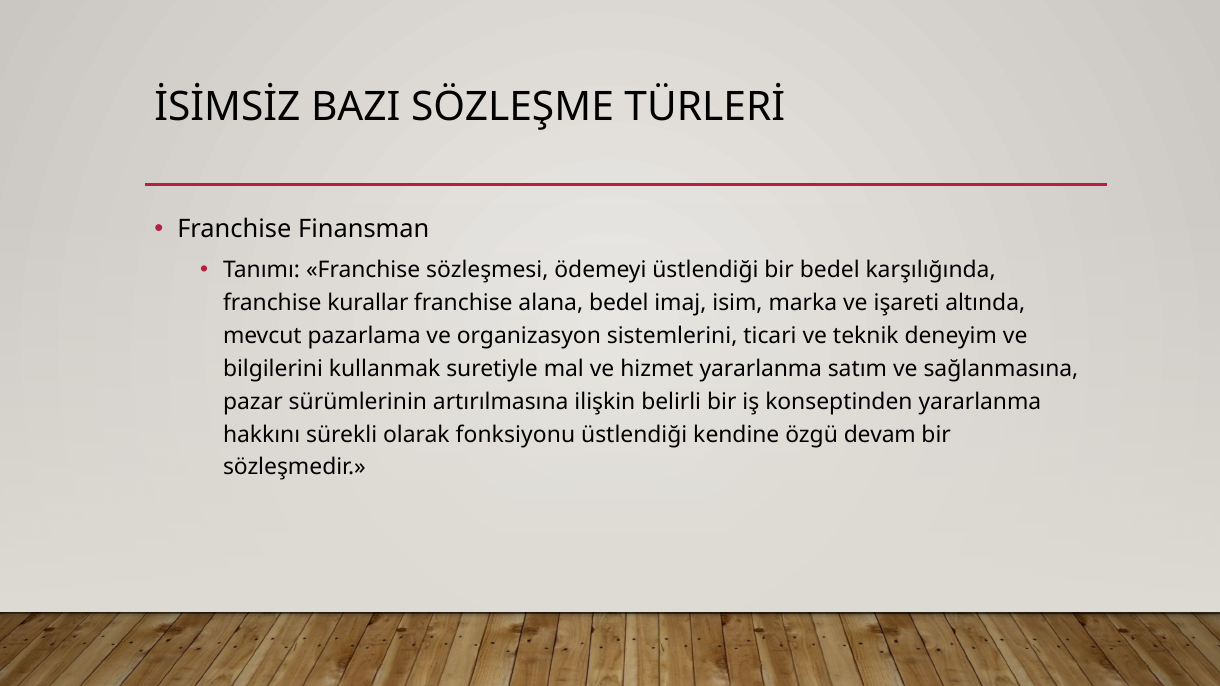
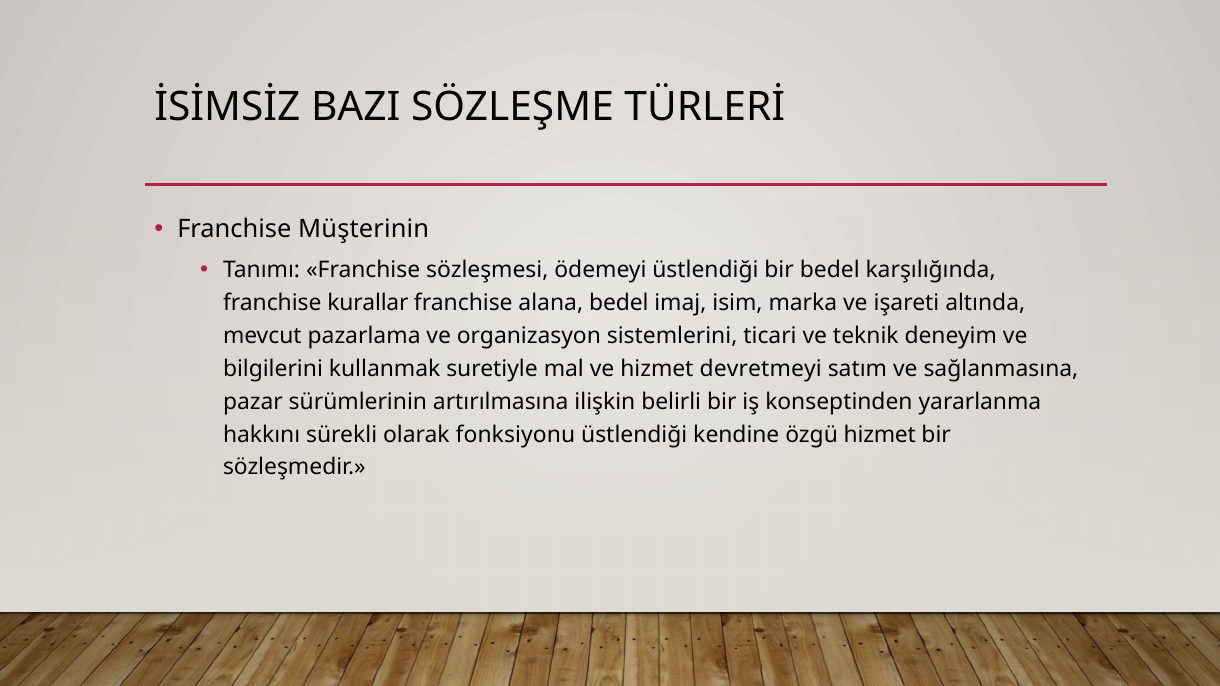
Finansman: Finansman -> Müşterinin (364, 229)
hizmet yararlanma: yararlanma -> devretmeyi (761, 369)
özgü devam: devam -> hizmet (880, 435)
